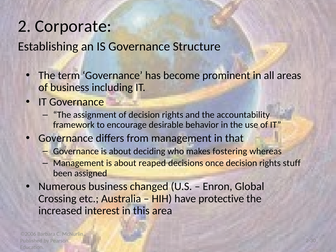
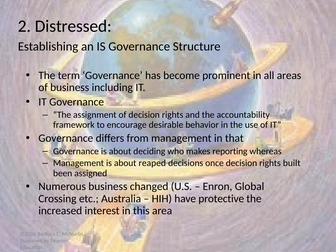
Corporate: Corporate -> Distressed (73, 26)
fostering: fostering -> reporting (230, 151)
stuff: stuff -> built (292, 163)
